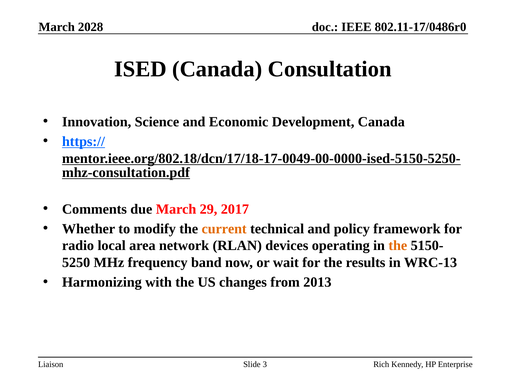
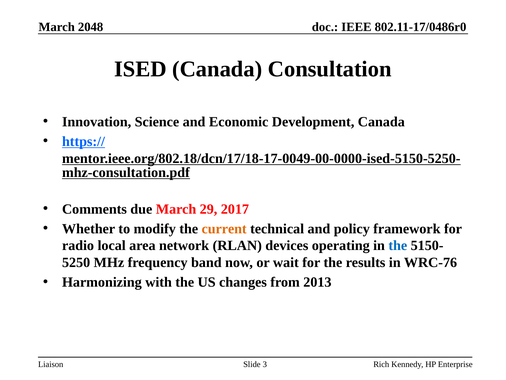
2028: 2028 -> 2048 (91, 27)
the colour: orange -> blue (398, 245)
WRC-13: WRC-13 -> WRC-76 (431, 262)
